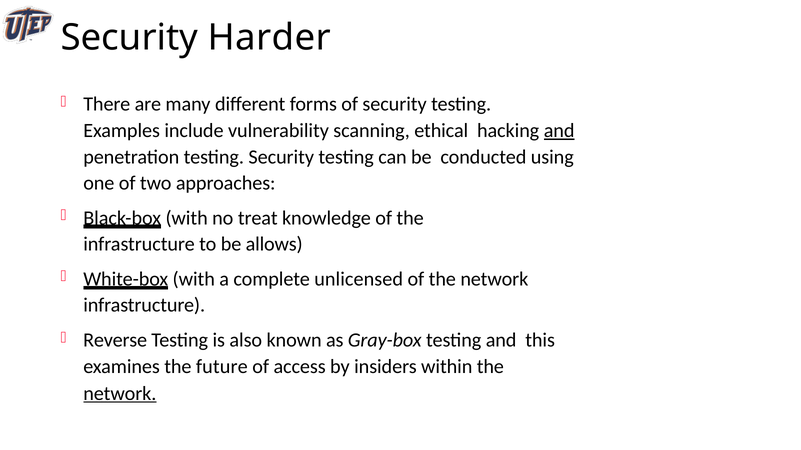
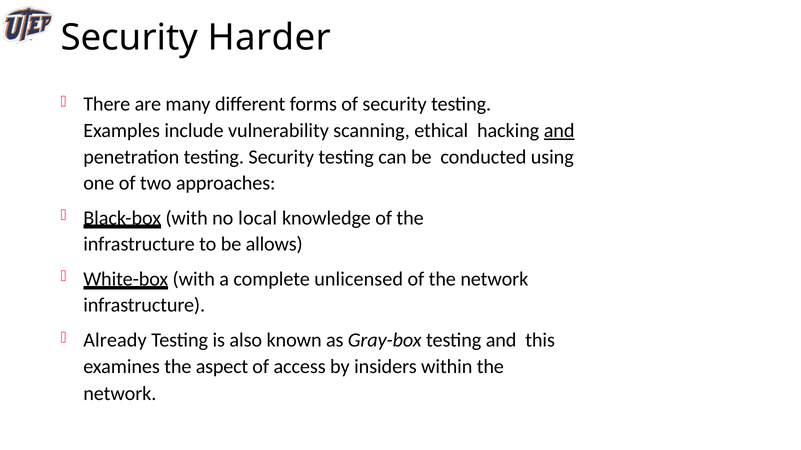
treat: treat -> local (258, 218)
Reverse: Reverse -> Already (115, 341)
future: future -> aspect (222, 367)
network underline: present -> none (120, 394)
